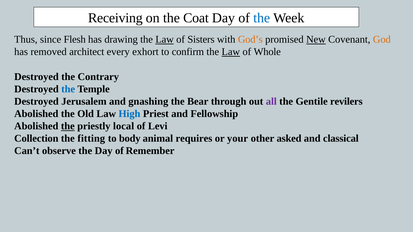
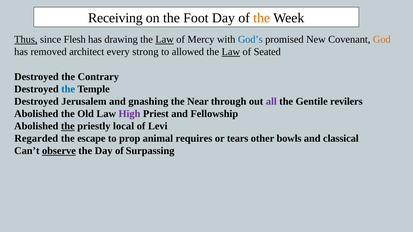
Coat: Coat -> Foot (196, 18)
the colour: blue -> orange (262, 18)
Thus underline: none -> present (26, 40)
Sisters: Sisters -> Mercy (201, 40)
God’s colour: orange -> blue (250, 40)
New underline: present -> none (316, 40)
exhort: exhort -> strong (145, 52)
confirm: confirm -> allowed (188, 52)
Whole: Whole -> Seated (267, 52)
Bear: Bear -> Near (198, 101)
High colour: blue -> purple (129, 114)
Collection: Collection -> Regarded (36, 139)
fitting: fitting -> escape (91, 139)
body: body -> prop (130, 139)
your: your -> tears (238, 139)
asked: asked -> bowls (289, 139)
observe underline: none -> present (59, 151)
Remember: Remember -> Surpassing (150, 151)
